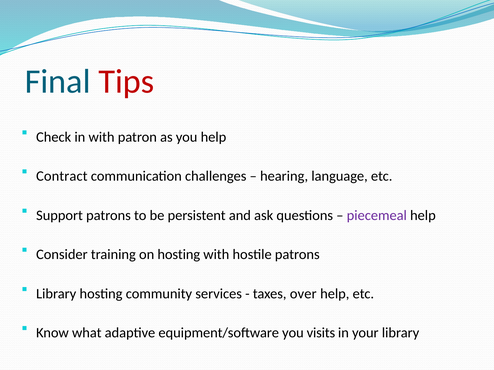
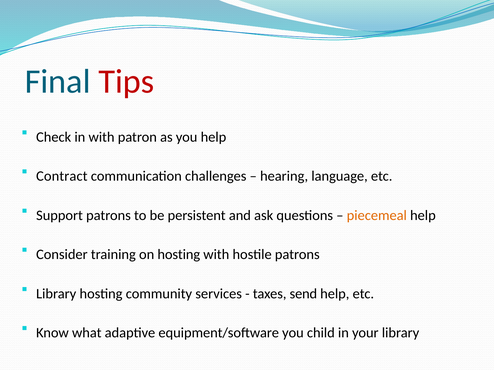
piecemeal colour: purple -> orange (377, 216)
over: over -> send (303, 294)
visits: visits -> child (321, 333)
